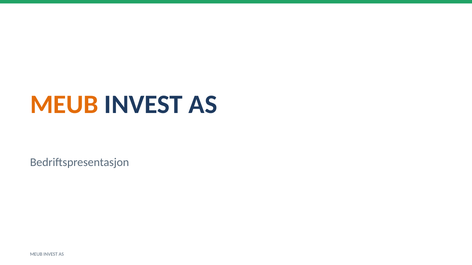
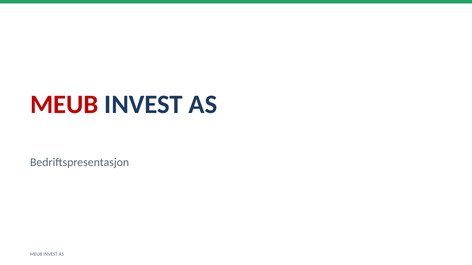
MEUB colour: orange -> red (64, 105)
